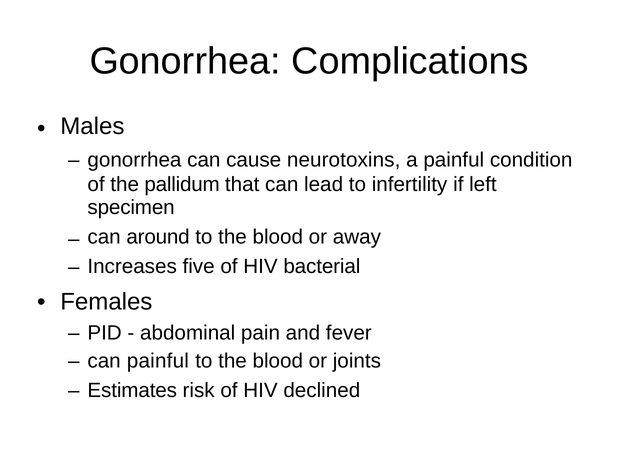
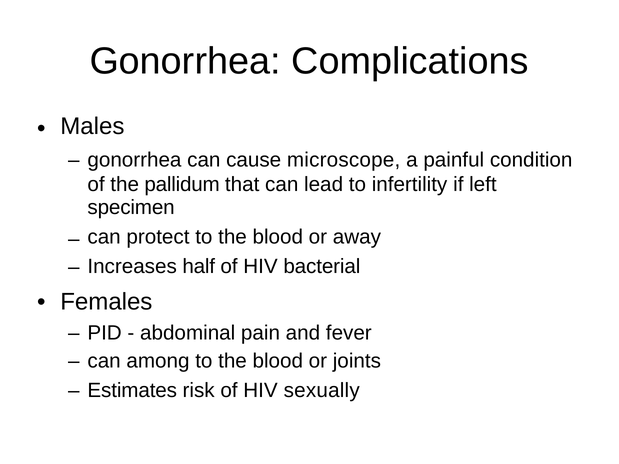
neurotoxins: neurotoxins -> microscope (344, 160)
around: around -> protect (158, 237)
five: five -> half (199, 267)
can painful: painful -> among (158, 361)
declined: declined -> sexually (322, 391)
